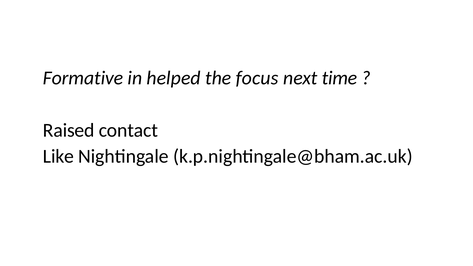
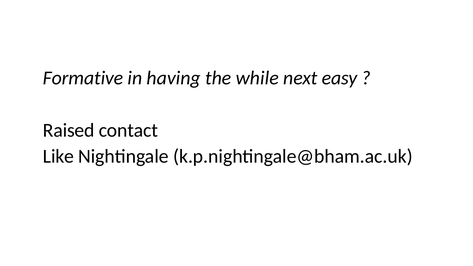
helped: helped -> having (174, 78)
focus: focus -> while (257, 78)
time: time -> easy (340, 78)
